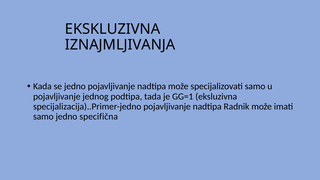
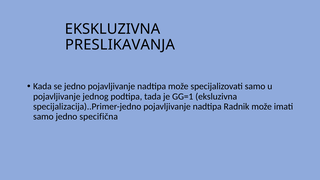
IZNAJMLJIVANJA: IZNAJMLJIVANJA -> PRESLIKAVANJA (120, 45)
